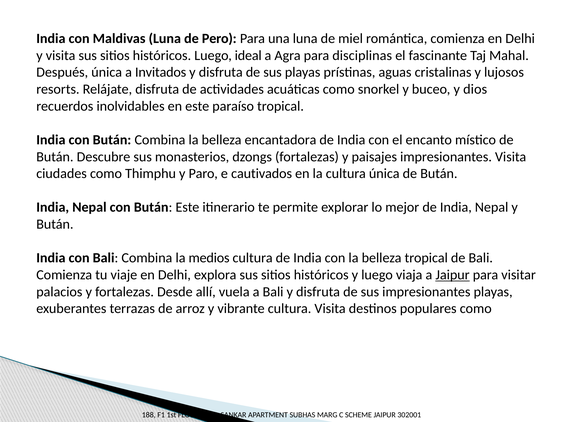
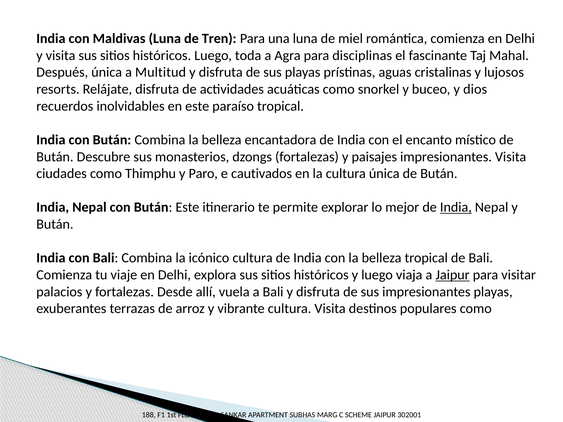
Pero: Pero -> Tren (219, 39)
ideal: ideal -> toda (248, 55)
Invitados: Invitados -> Multitud (161, 72)
India underline: none -> present (456, 207)
medios: medios -> icónico (209, 258)
